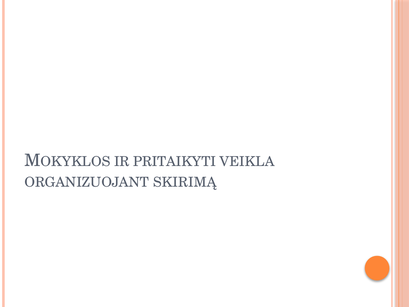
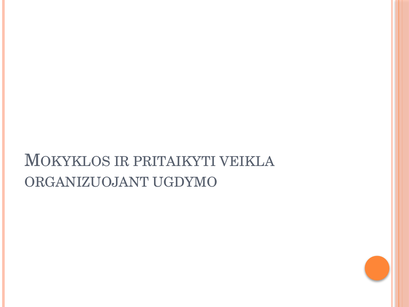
SKIRIMĄ: SKIRIMĄ -> UGDYMO (185, 182)
